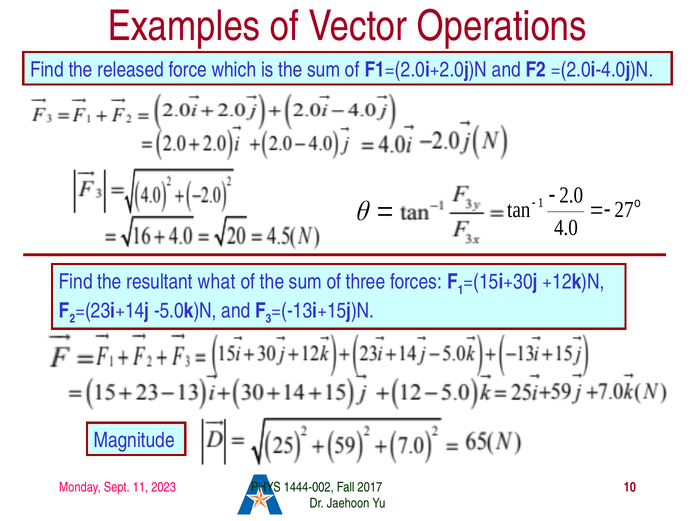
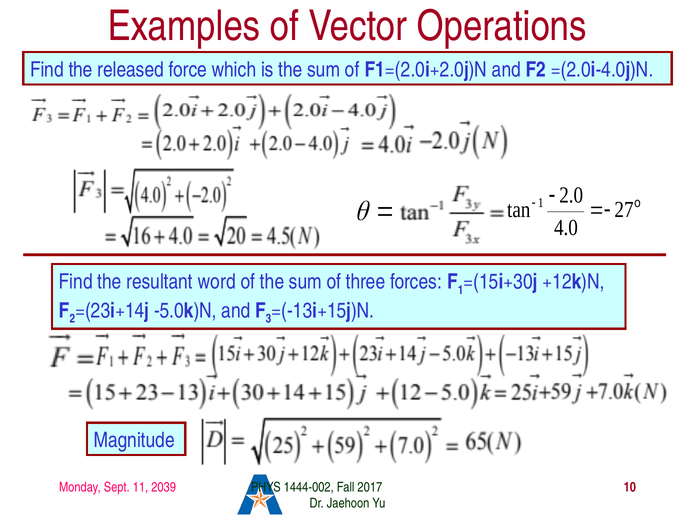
what: what -> word (217, 282)
2023: 2023 -> 2039 (164, 487)
